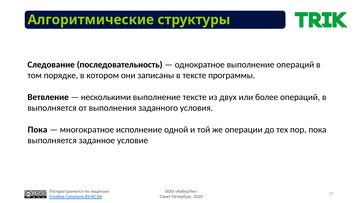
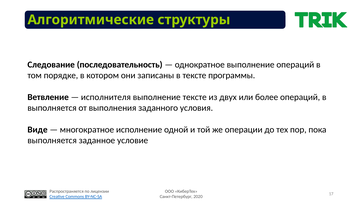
несколькими: несколькими -> исполнителя (106, 97)
Пока: Пока -> Виде (38, 130)
